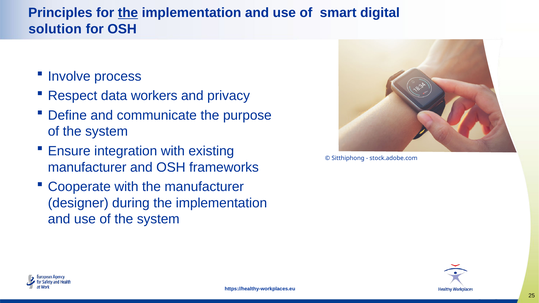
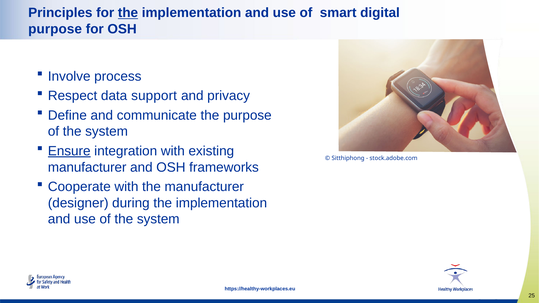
solution: solution -> purpose (55, 29)
workers: workers -> support (154, 96)
Ensure underline: none -> present (69, 151)
